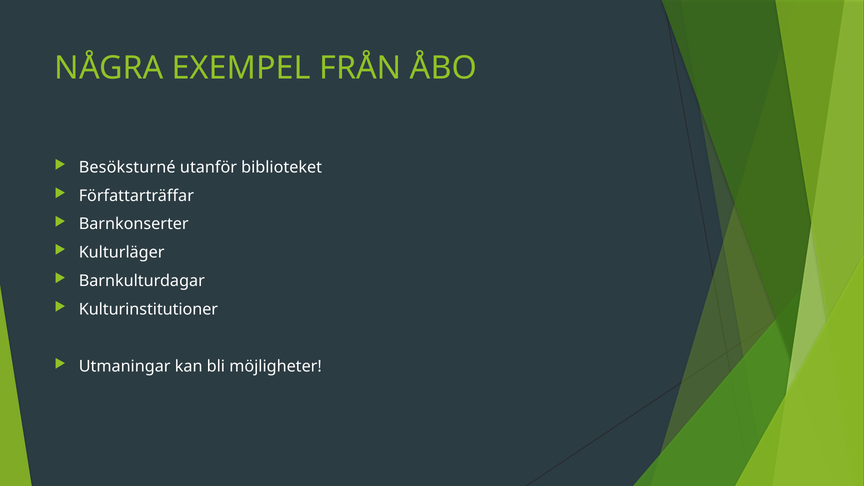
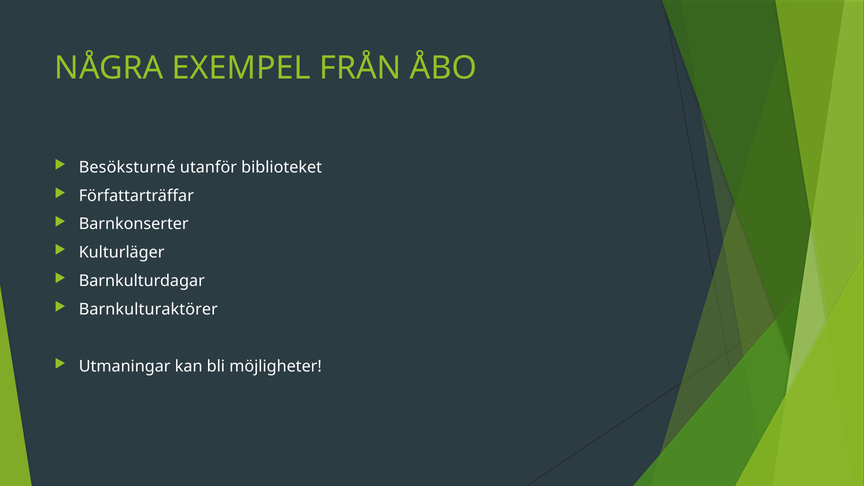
Kulturinstitutioner: Kulturinstitutioner -> Barnkulturaktörer (148, 309)
